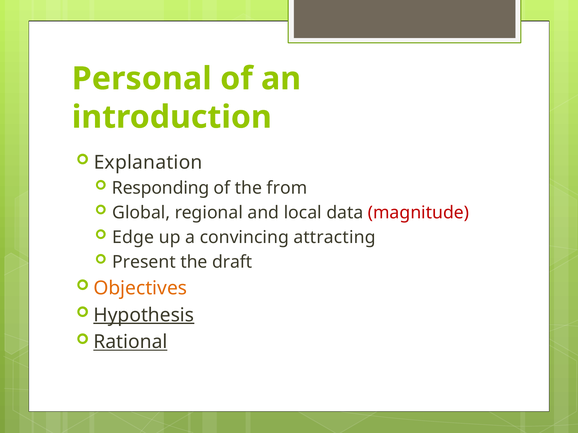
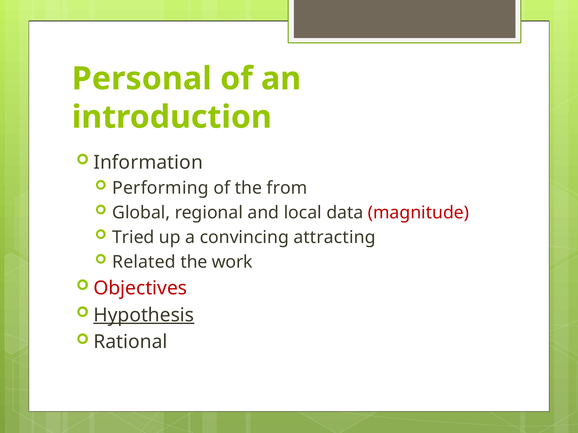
Explanation: Explanation -> Information (148, 163)
Responding: Responding -> Performing (160, 188)
Edge: Edge -> Tried (133, 238)
Present: Present -> Related (144, 262)
draft: draft -> work (232, 262)
Objectives colour: orange -> red (140, 288)
Rational underline: present -> none (130, 342)
